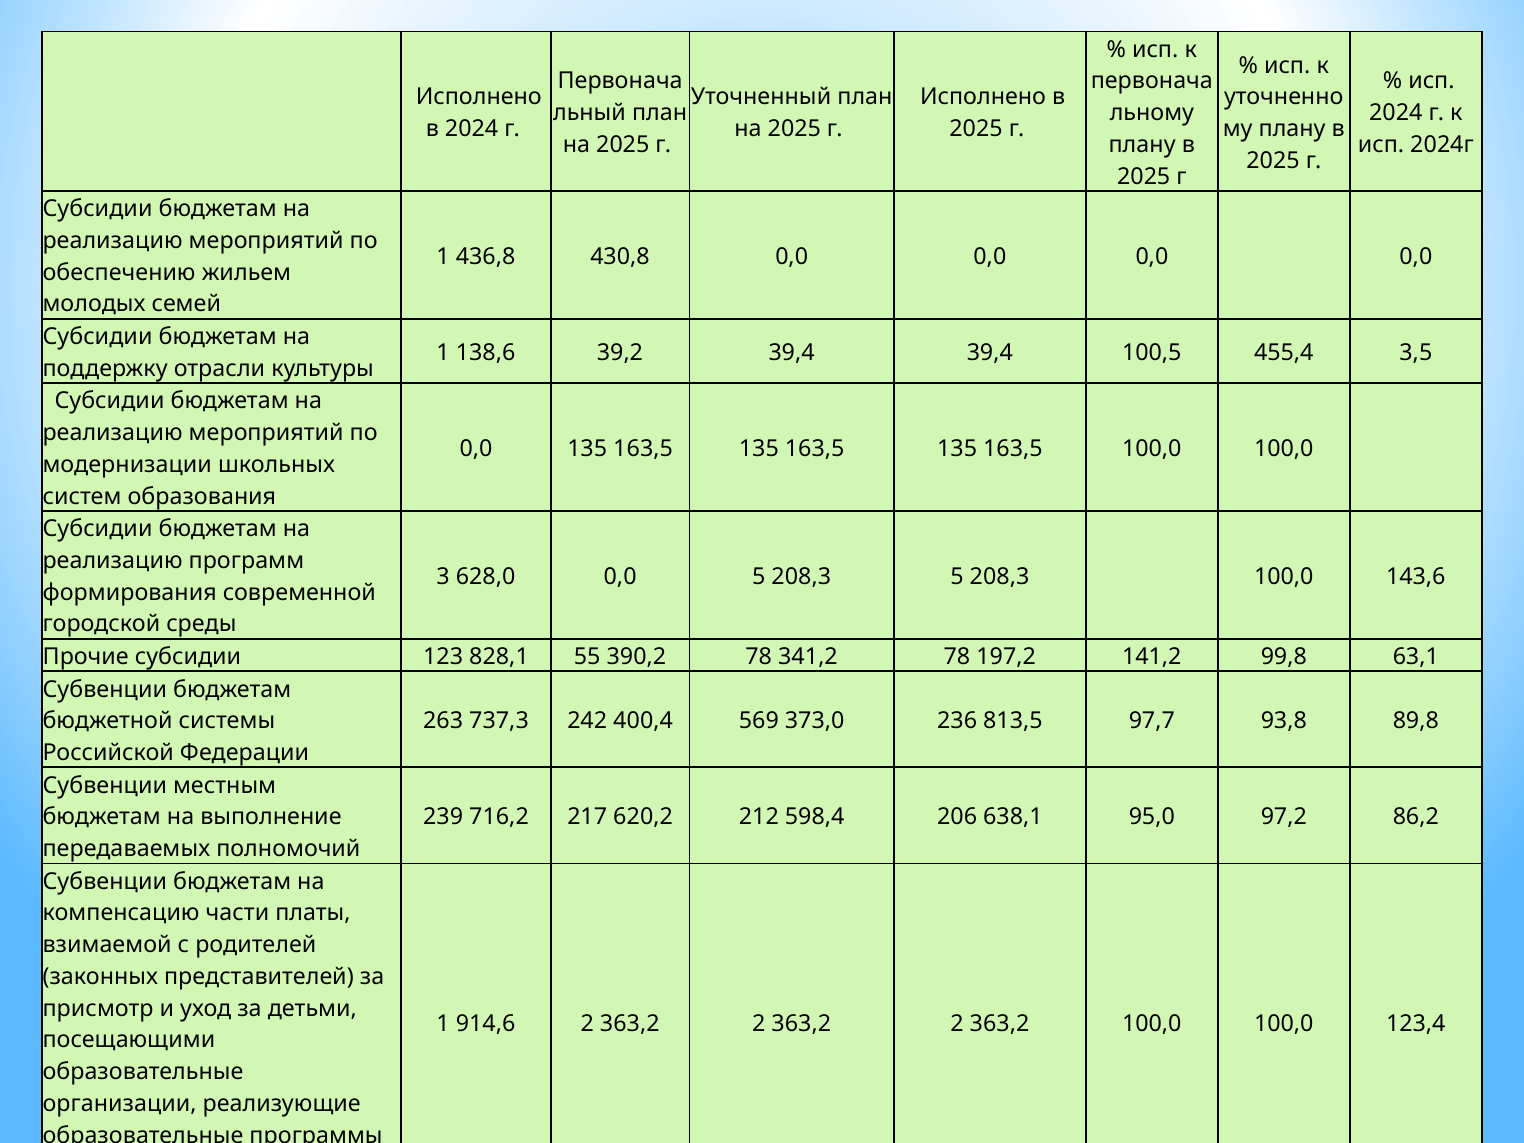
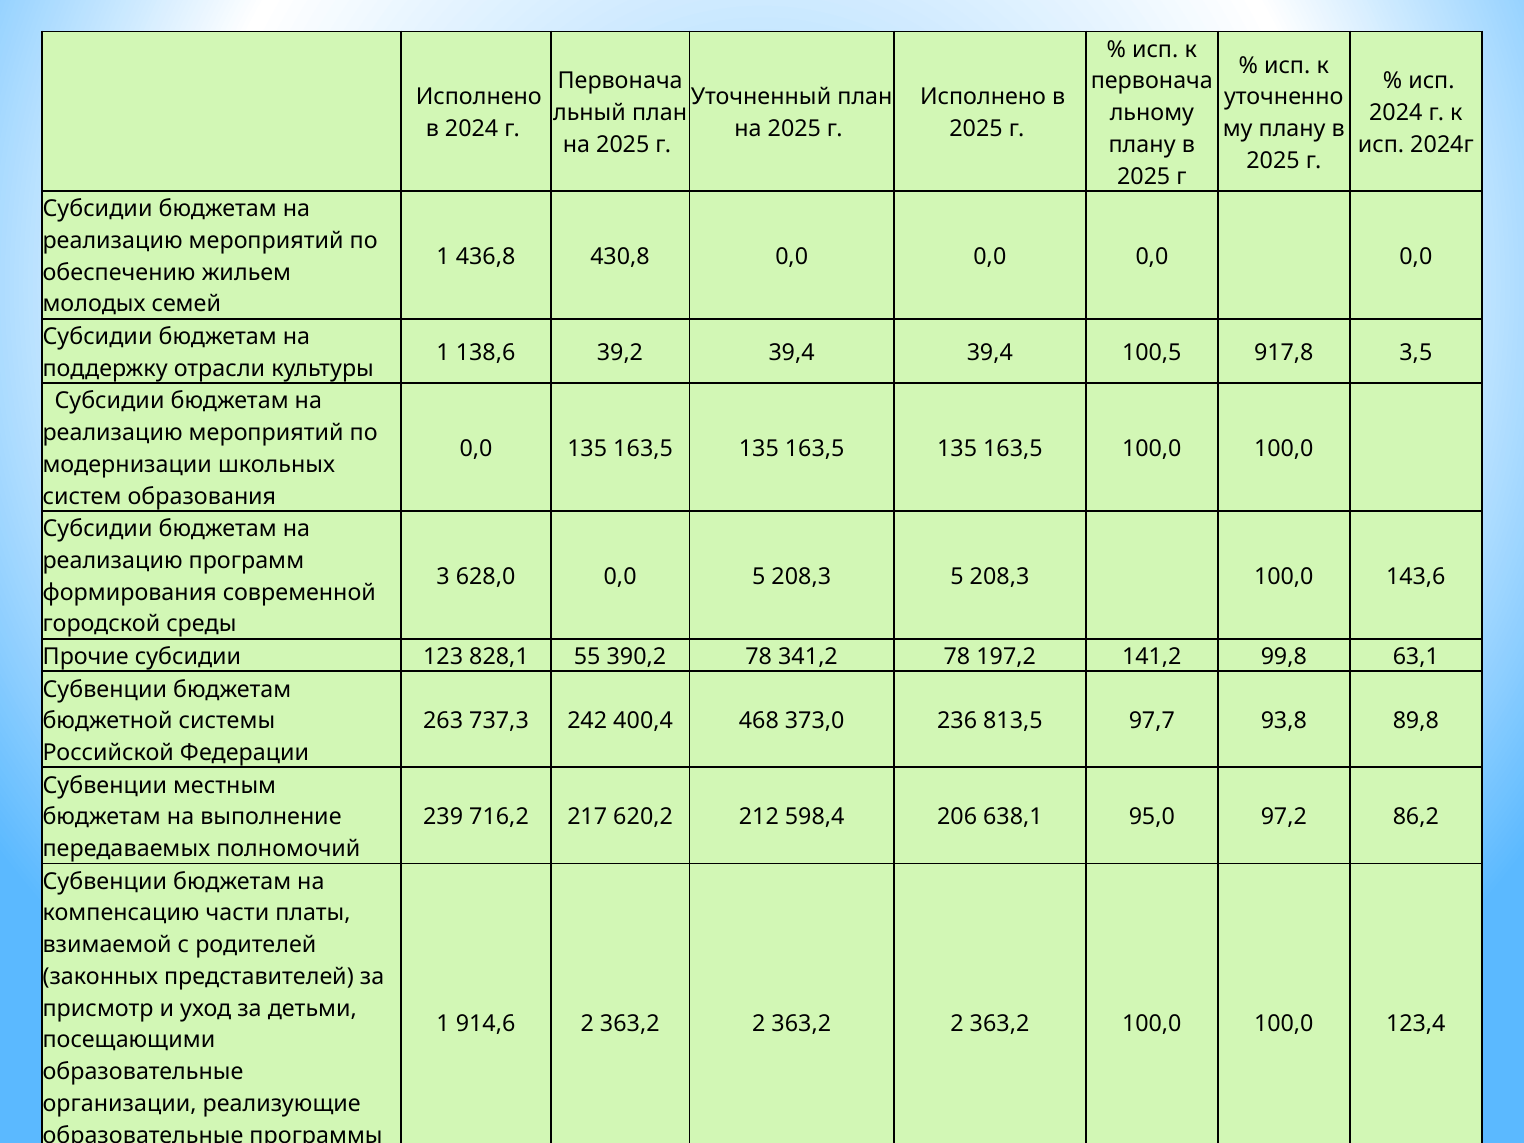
455,4: 455,4 -> 917,8 (1284, 353)
569: 569 -> 468 (759, 721)
